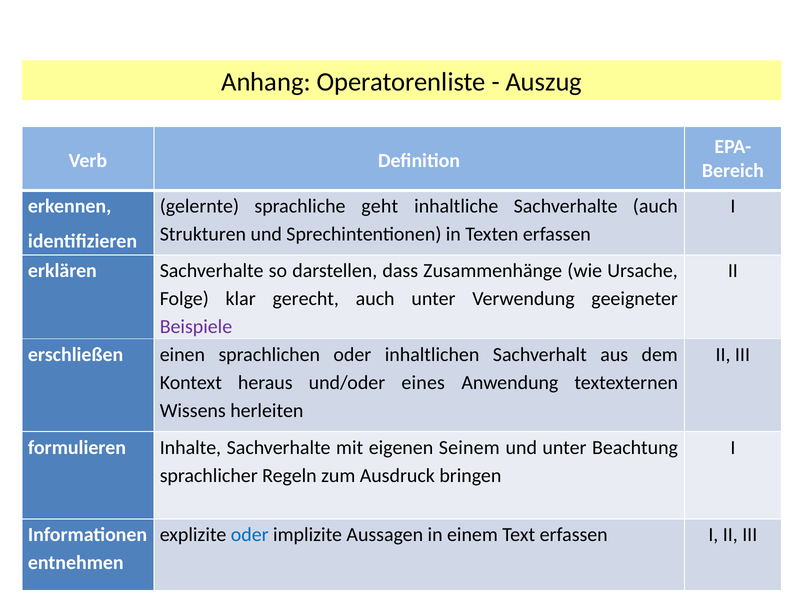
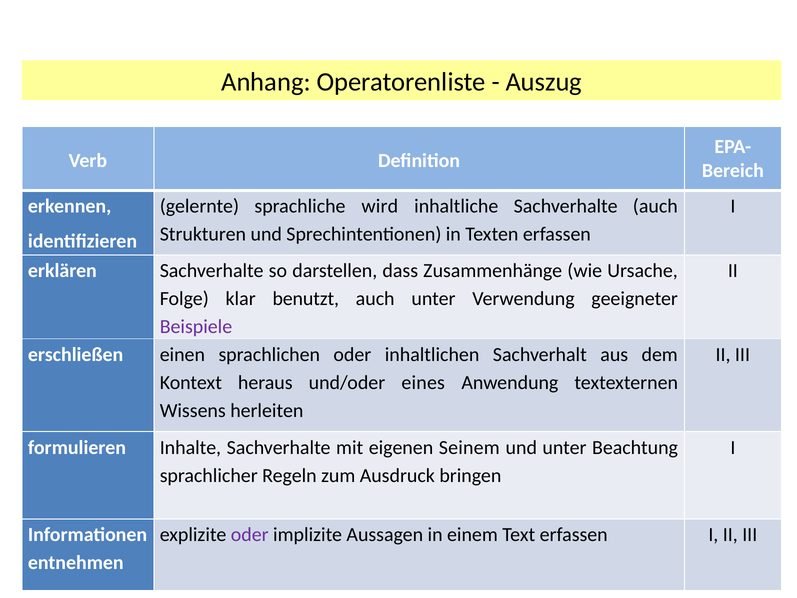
geht: geht -> wird (380, 206)
gerecht: gerecht -> benutzt (306, 299)
oder colour: blue -> purple (250, 535)
